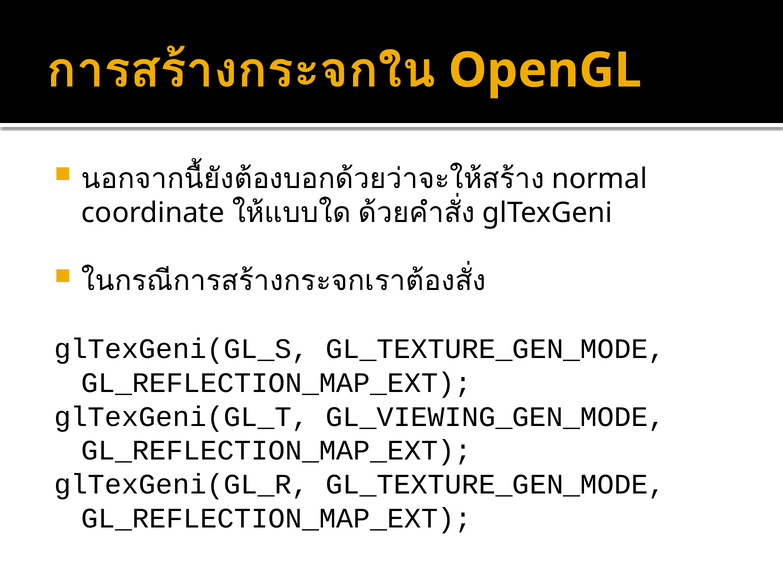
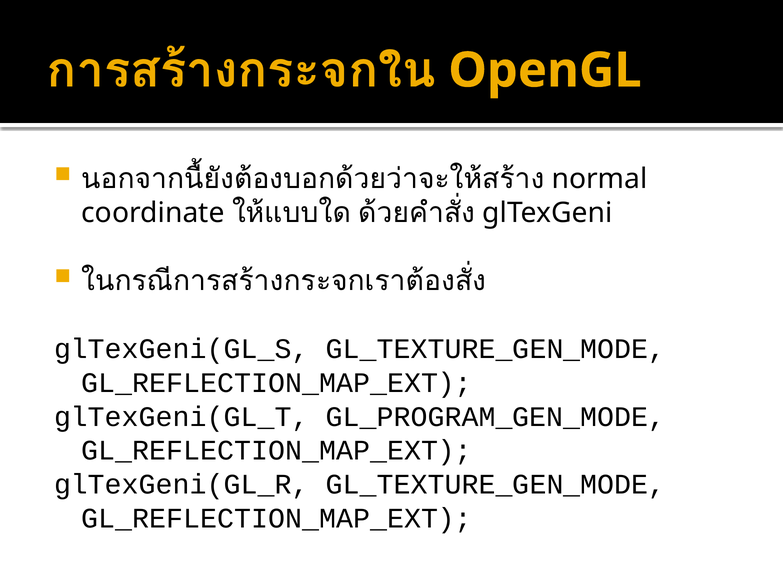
GL_VIEWING_GEN_MODE: GL_VIEWING_GEN_MODE -> GL_PROGRAM_GEN_MODE (495, 416)
